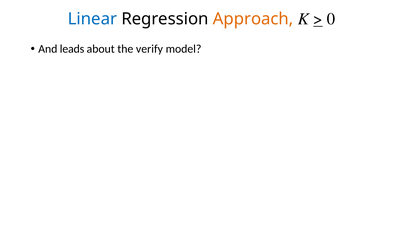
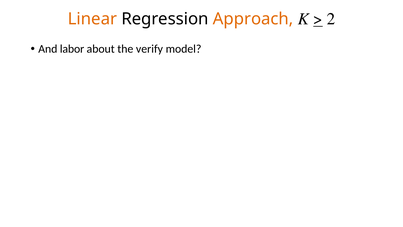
Linear colour: blue -> orange (92, 19)
0: 0 -> 2 (331, 19)
leads: leads -> labor (72, 49)
